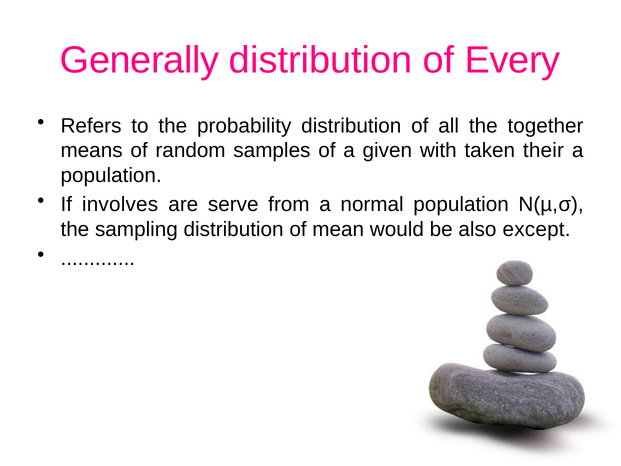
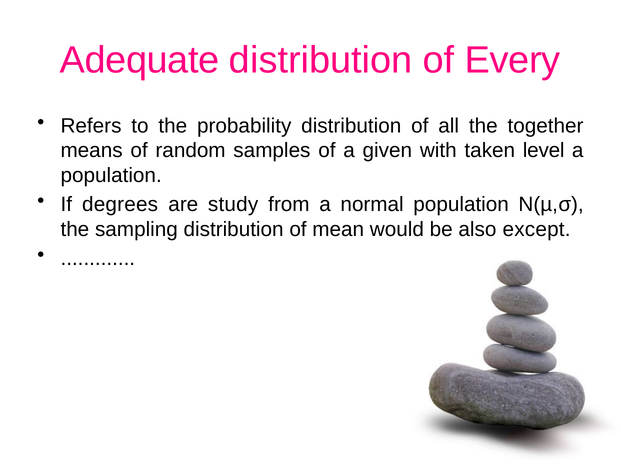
Generally: Generally -> Adequate (140, 60)
their: their -> level (544, 150)
involves: involves -> degrees (120, 204)
serve: serve -> study (233, 204)
